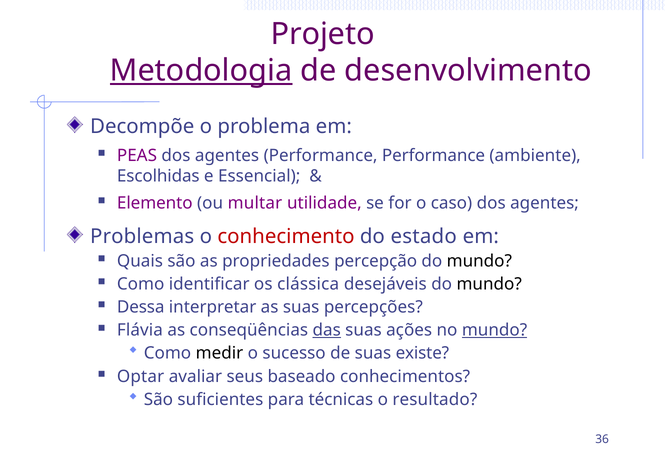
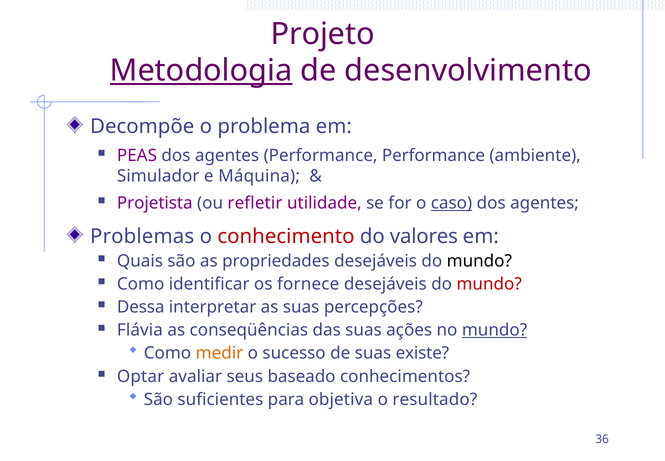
Escolhidas: Escolhidas -> Simulador (158, 176)
Essencial: Essencial -> Máquina (259, 176)
Elemento: Elemento -> Projetista (155, 203)
multar: multar -> refletir (255, 203)
caso underline: none -> present (451, 203)
estado: estado -> valores (424, 236)
propriedades percepção: percepção -> desejáveis (376, 261)
clássica: clássica -> fornece (308, 284)
mundo colour: black -> red (489, 284)
das underline: present -> none (327, 330)
medir colour: black -> orange (219, 353)
técnicas: técnicas -> objetiva (341, 399)
